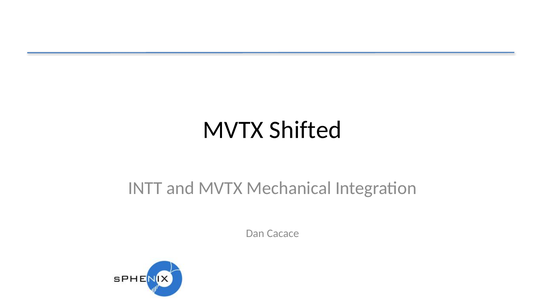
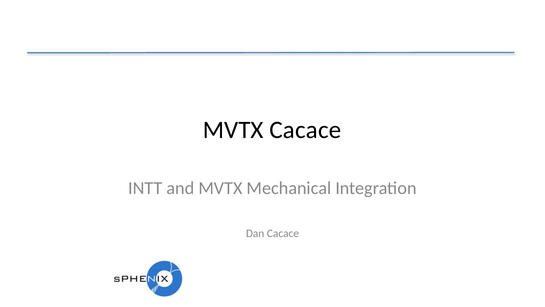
MVTX Shifted: Shifted -> Cacace (305, 130)
